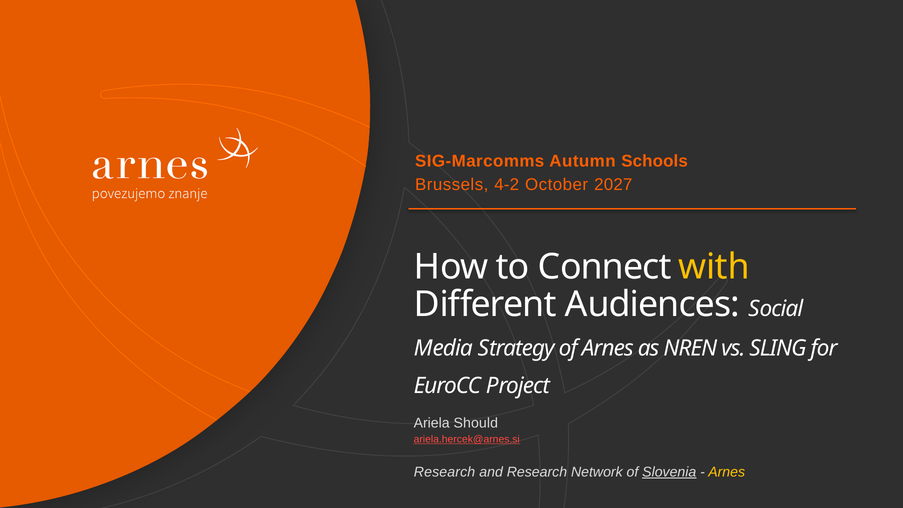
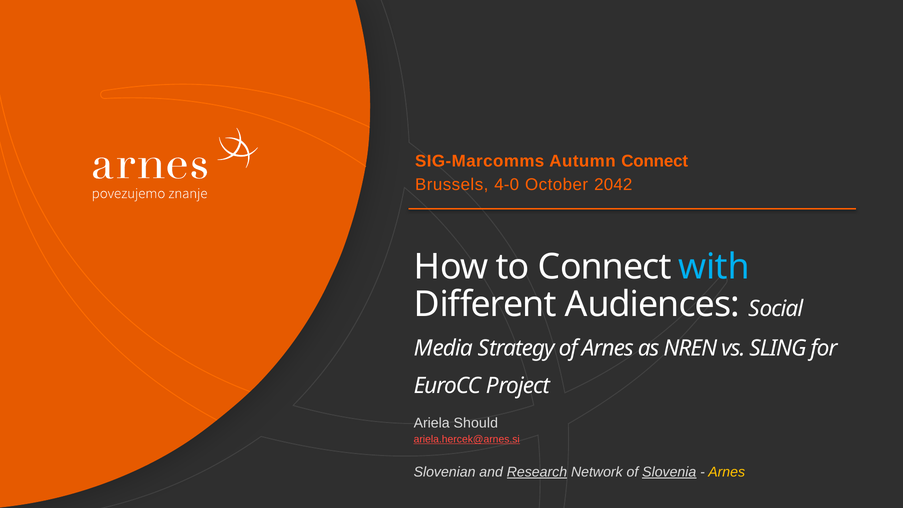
Autumn Schools: Schools -> Connect (655, 161)
4-2: 4-2 -> 4-0 (507, 185)
2027: 2027 -> 2042 (613, 185)
with colour: yellow -> light blue (714, 267)
Research: Research -> Slovenian (445, 472)
Research underline: none -> present (537, 472)
